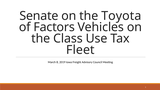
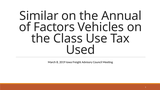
Senate: Senate -> Similar (39, 16)
Toyota: Toyota -> Annual (121, 16)
Fleet: Fleet -> Used (80, 50)
